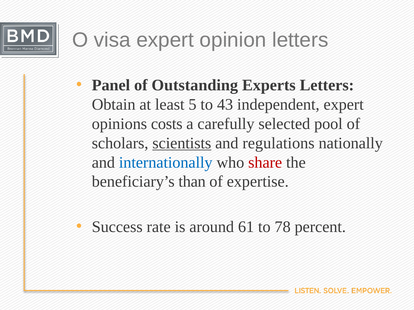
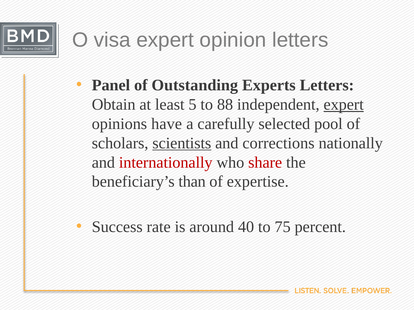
43: 43 -> 88 (225, 105)
expert underline: none -> present (344, 105)
costs: costs -> have (167, 124)
regulations: regulations -> corrections (279, 143)
internationally colour: blue -> red (166, 163)
61: 61 -> 40 (246, 227)
78: 78 -> 75 (283, 227)
